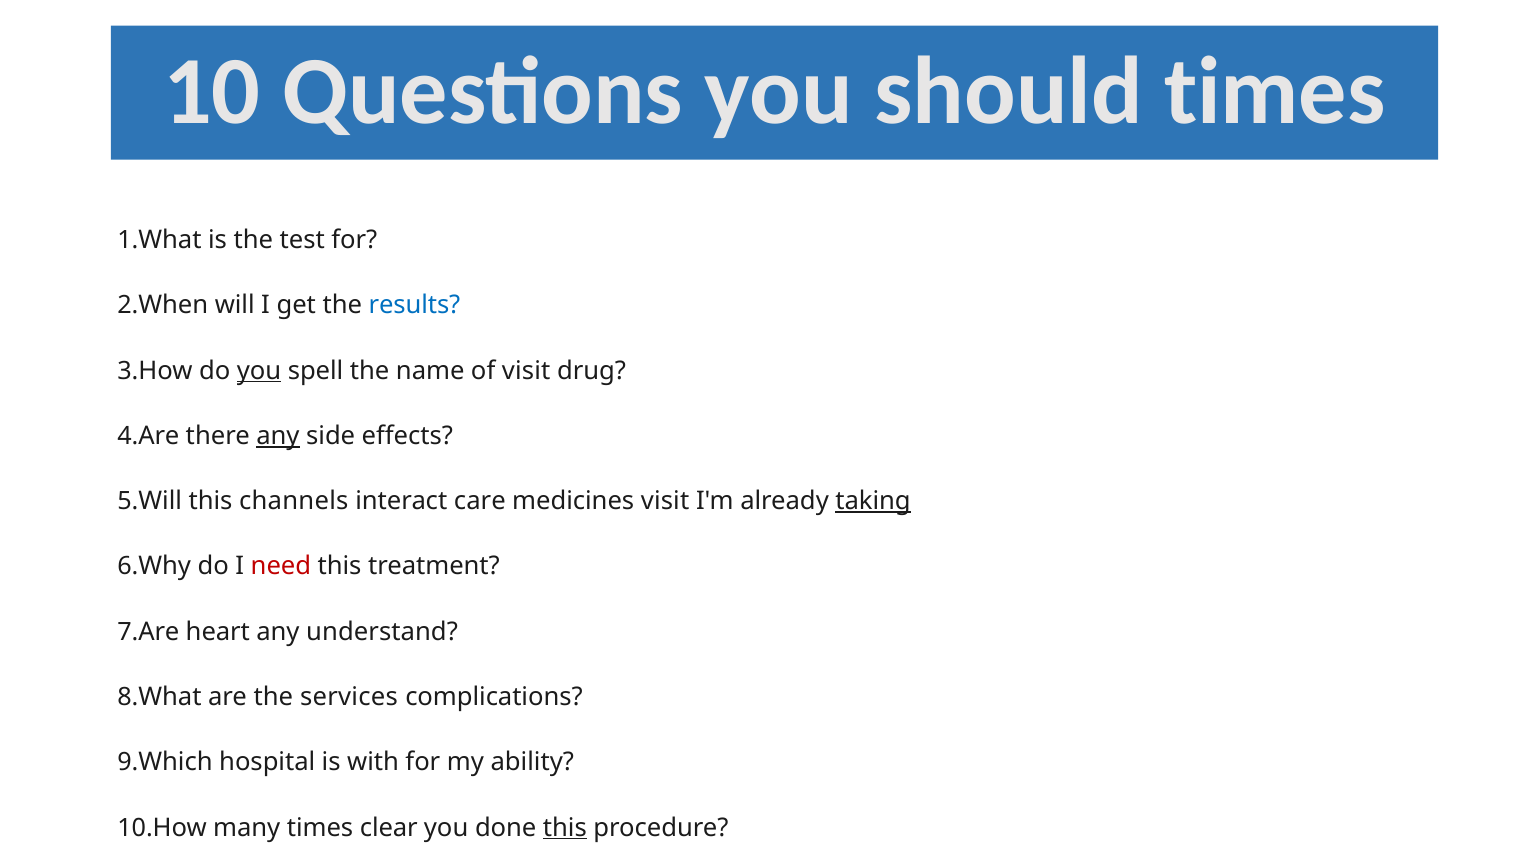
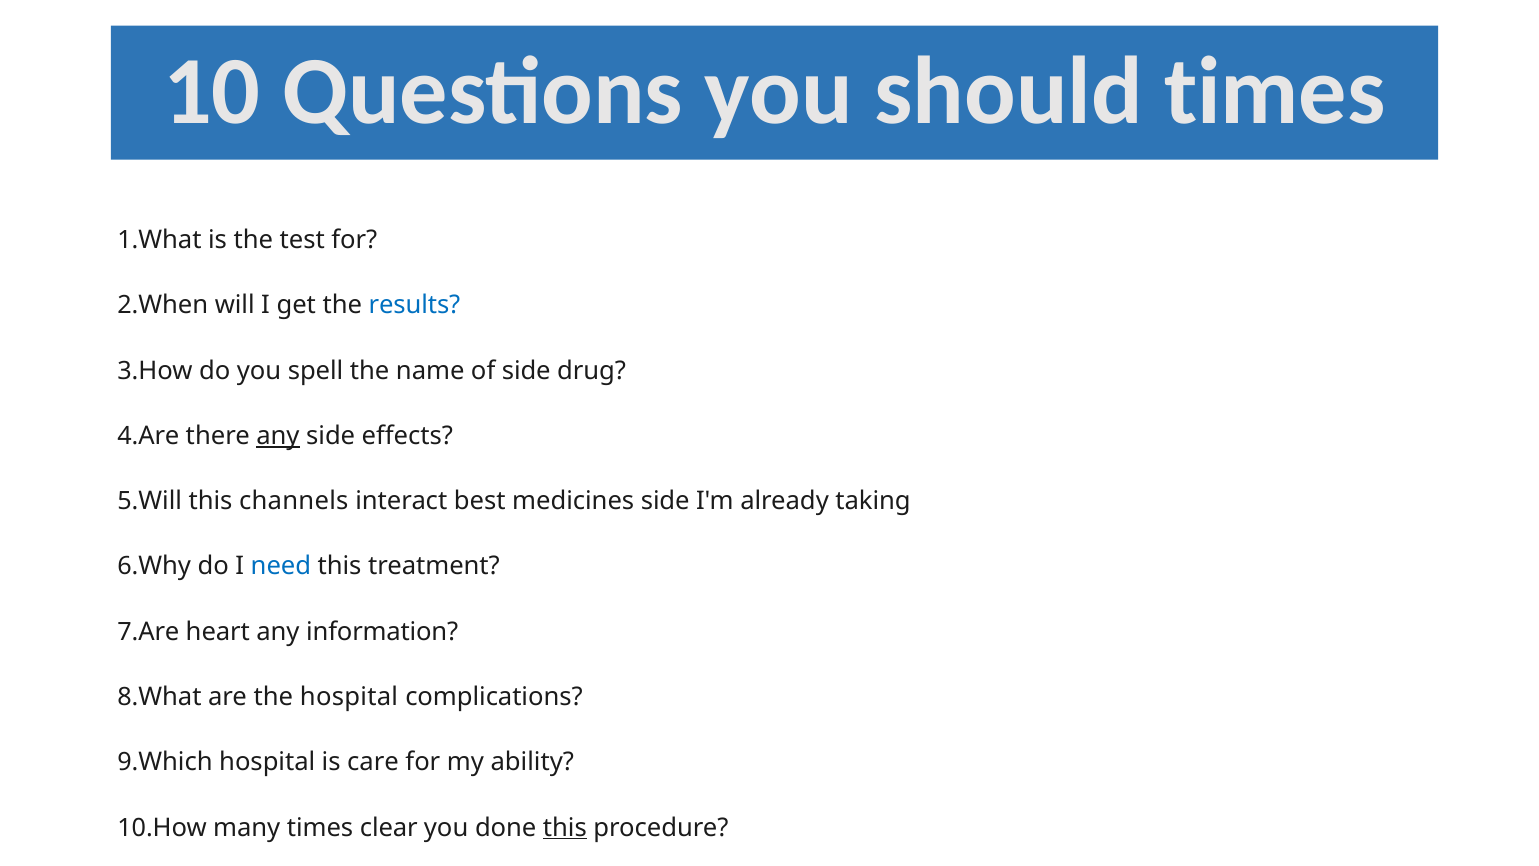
you underline: present -> none (259, 370)
of visit: visit -> side (526, 370)
care: care -> best (480, 501)
medicines visit: visit -> side (665, 501)
taking underline: present -> none (873, 501)
need colour: red -> blue (281, 566)
understand: understand -> information (382, 632)
the services: services -> hospital (349, 697)
with: with -> care (373, 762)
